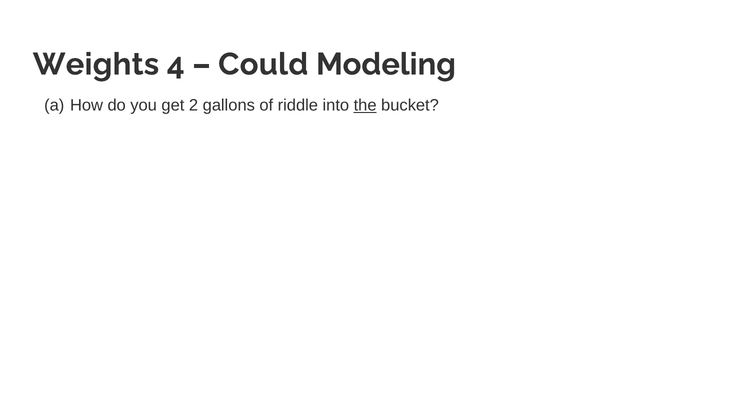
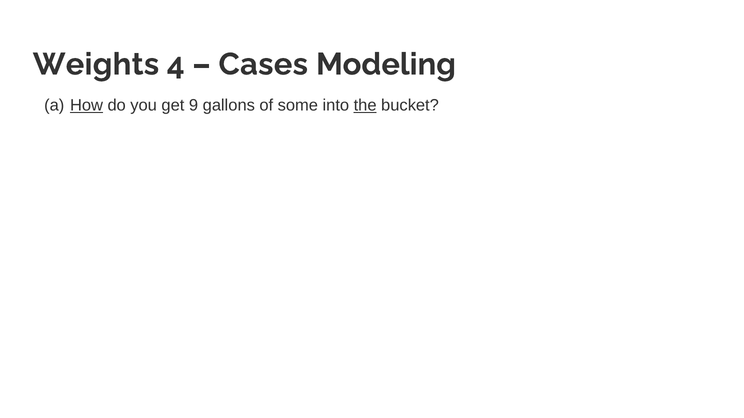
Could: Could -> Cases (263, 64)
How underline: none -> present (87, 105)
2: 2 -> 9 (194, 105)
riddle: riddle -> some (298, 105)
